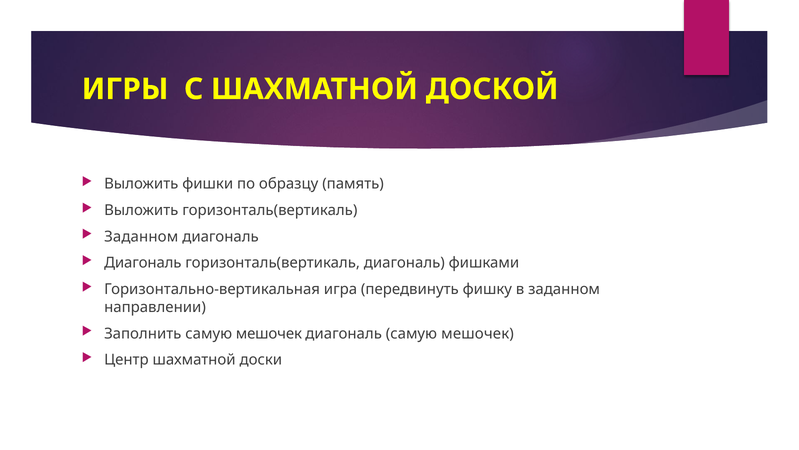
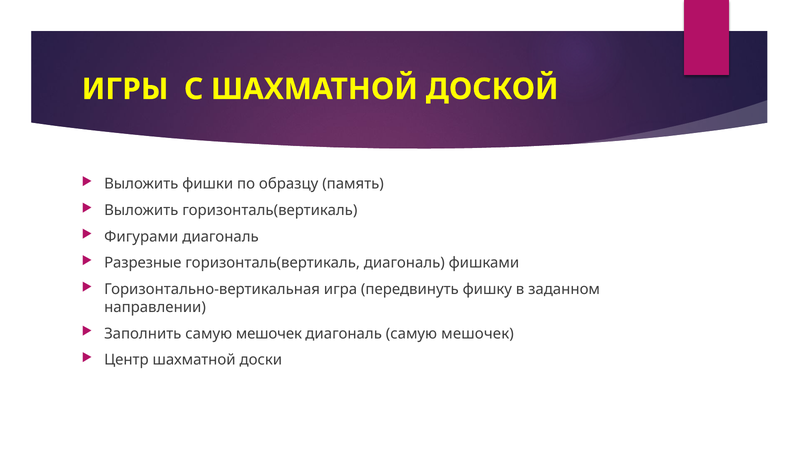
Заданном: Заданном -> Фигурами (141, 236)
Диагональ: Диагональ -> Разрезные (143, 263)
